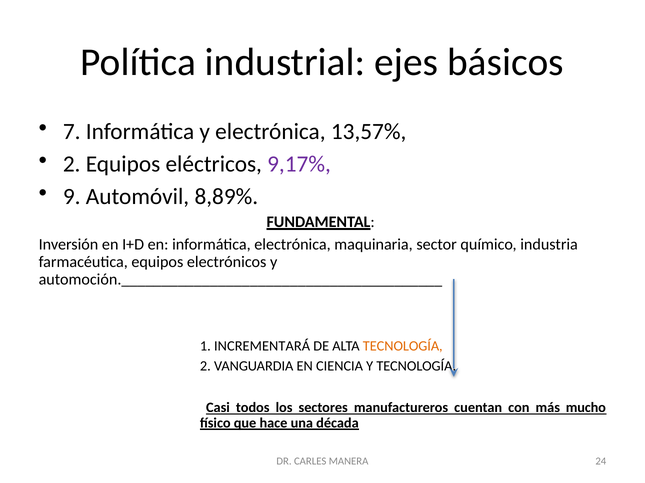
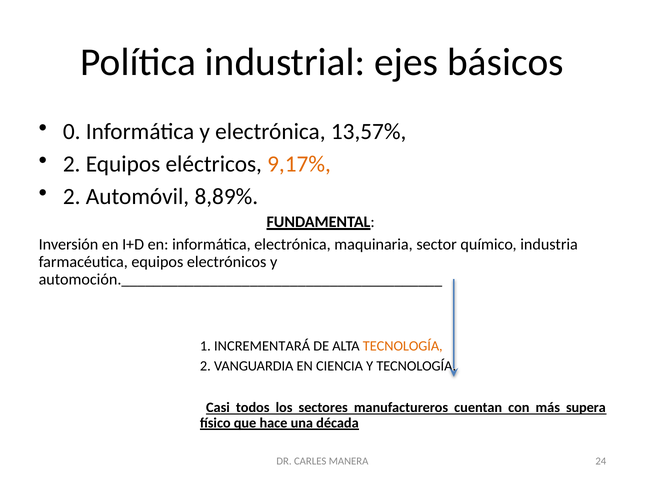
7: 7 -> 0 (72, 132)
9,17% colour: purple -> orange (299, 164)
9: 9 -> 2 (72, 197)
mucho: mucho -> supera (586, 408)
